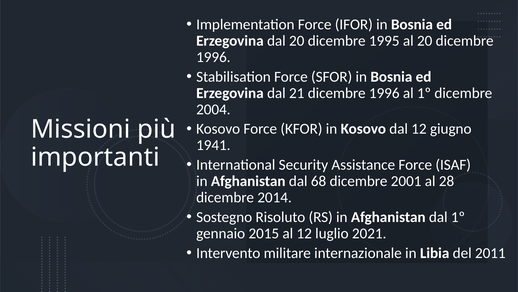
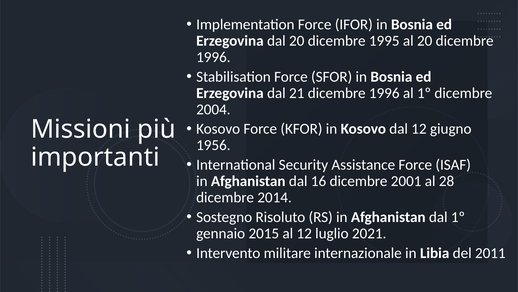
1941: 1941 -> 1956 (213, 145)
68: 68 -> 16 (319, 181)
